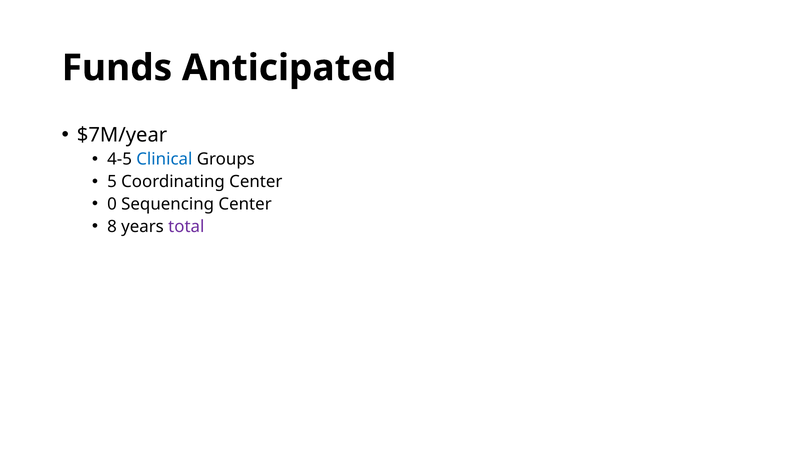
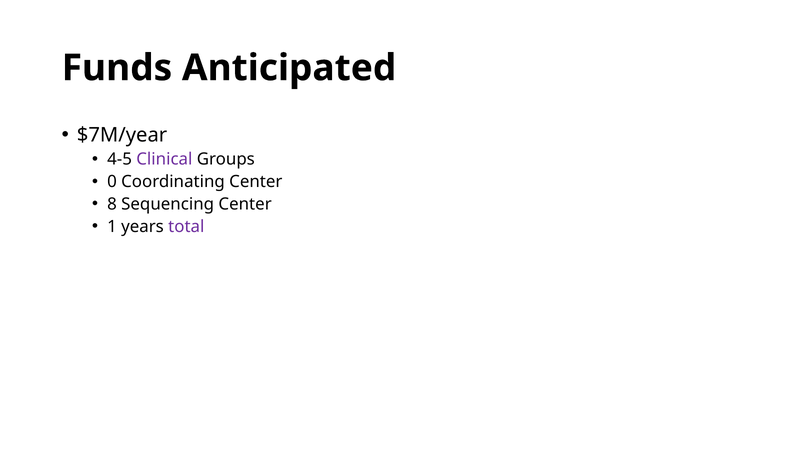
Clinical colour: blue -> purple (164, 159)
5: 5 -> 0 (112, 182)
0: 0 -> 8 (112, 204)
8: 8 -> 1 (112, 227)
